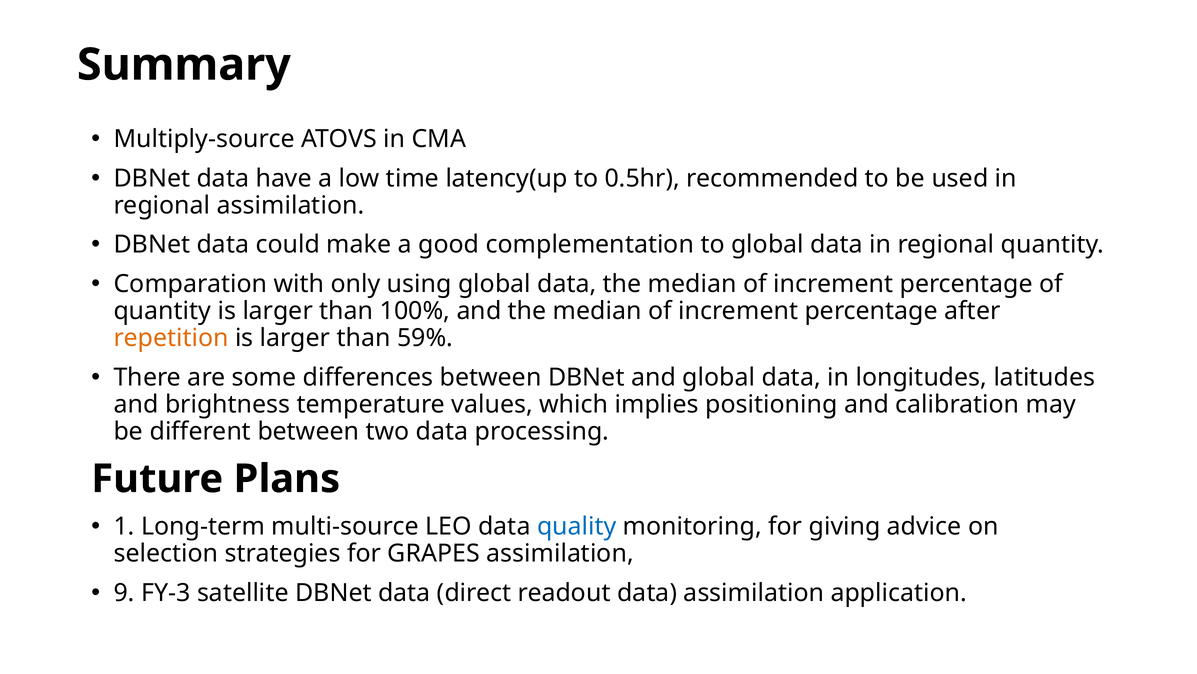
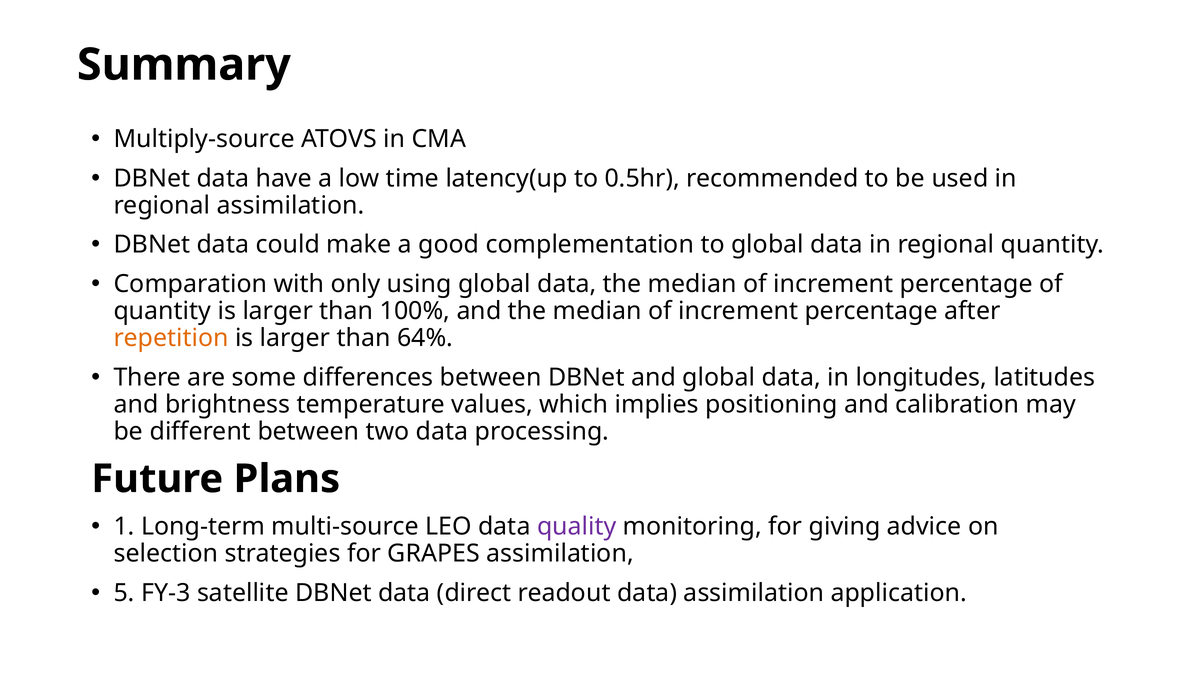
59%: 59% -> 64% (425, 338)
quality colour: blue -> purple (577, 526)
9: 9 -> 5 (124, 592)
